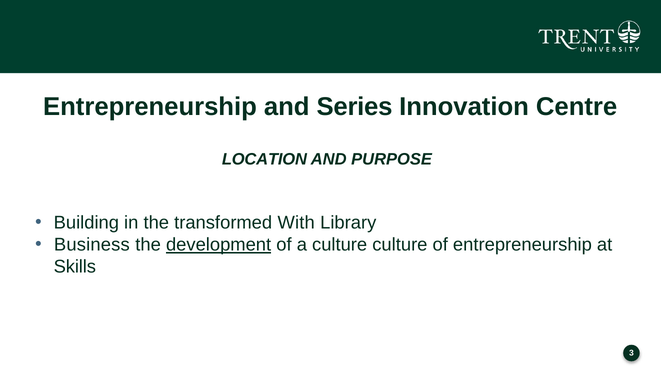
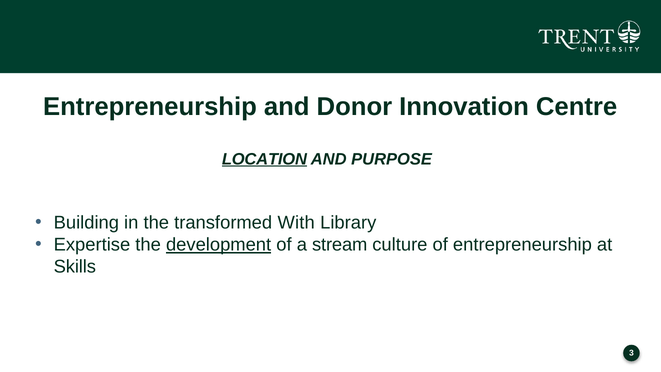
Series: Series -> Donor (354, 107)
LOCATION underline: none -> present (264, 159)
Business: Business -> Expertise (92, 245)
a culture: culture -> stream (340, 245)
